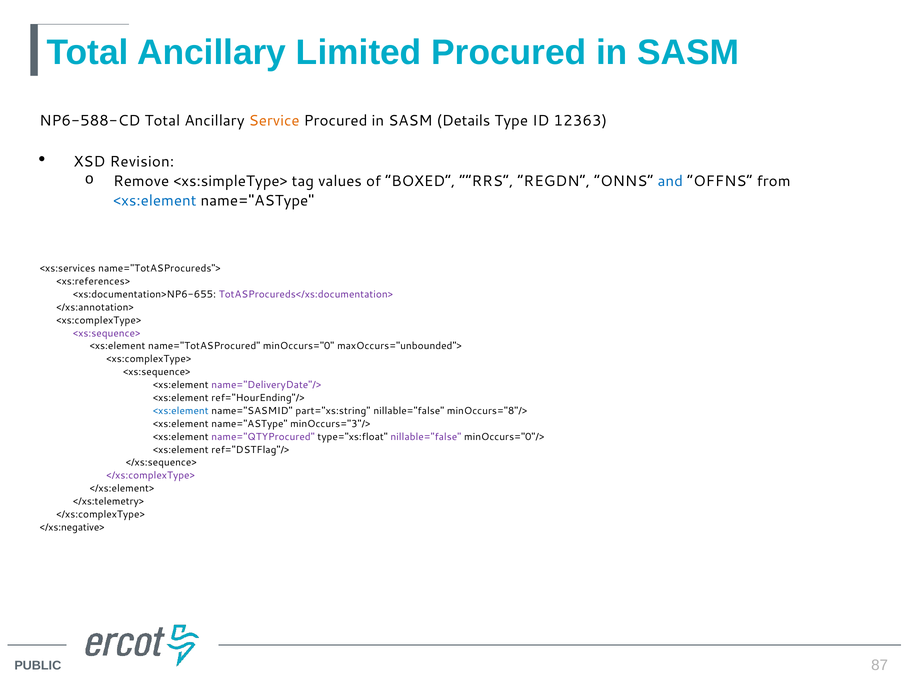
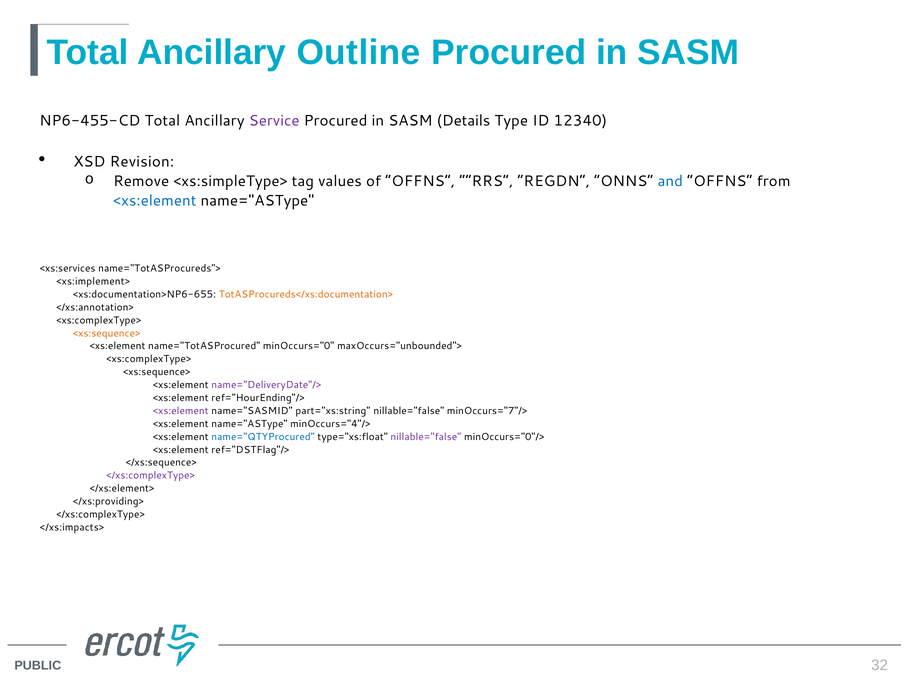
Limited: Limited -> Outline (359, 52)
NP6-588-CD: NP6-588-CD -> NP6-455-CD (90, 121)
Service colour: orange -> purple (274, 121)
12363: 12363 -> 12340 (580, 121)
of BOXED: BOXED -> OFFNS (420, 181)
<xs:references>: <xs:references> -> <xs:implement> (93, 281)
TotASProcureds</xs:documentation> colour: purple -> orange (306, 294)
<xs:sequence> colour: purple -> orange (107, 333)
<xs:element colour: blue -> purple (181, 411)
minOccurs="8"/>: minOccurs="8"/> -> minOccurs="7"/> (487, 411)
minOccurs="3"/>: minOccurs="3"/> -> minOccurs="4"/> (330, 424)
name="QTYProcured colour: purple -> blue (263, 436)
</xs:telemetry>: </xs:telemetry> -> </xs:providing> (108, 501)
</xs:negative>: </xs:negative> -> </xs:impacts> (72, 527)
87: 87 -> 32 (880, 665)
